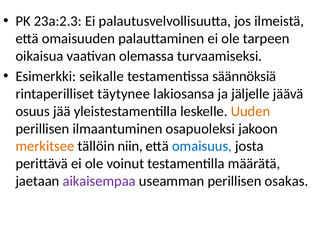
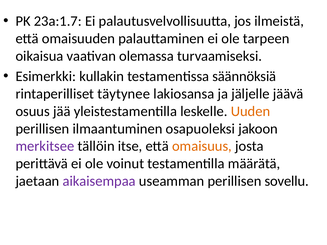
23a:2.3: 23a:2.3 -> 23a:1.7 (58, 21)
seikalle: seikalle -> kullakin (102, 76)
merkitsee colour: orange -> purple (45, 146)
niin: niin -> itse (130, 146)
omaisuus colour: blue -> orange (202, 146)
osakas: osakas -> sovellu (287, 181)
